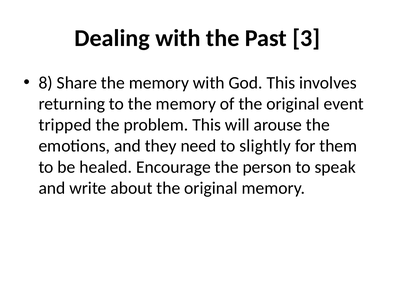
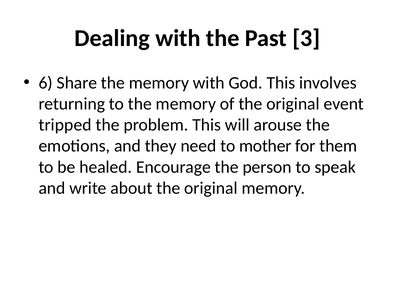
8: 8 -> 6 (46, 83)
slightly: slightly -> mother (265, 146)
